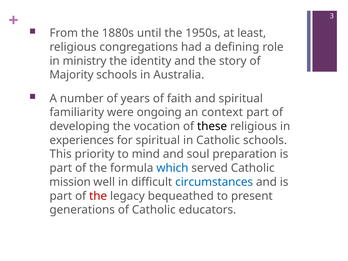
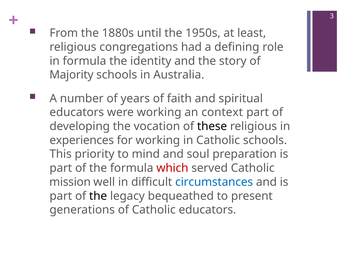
in ministry: ministry -> formula (84, 61)
familiarity: familiarity -> educators (77, 112)
were ongoing: ongoing -> working (159, 112)
for spiritual: spiritual -> working (158, 140)
which colour: blue -> red (172, 168)
the colour: red -> black (98, 196)
